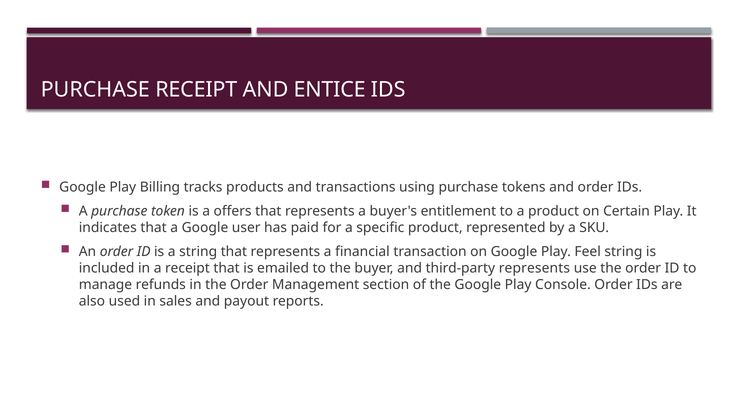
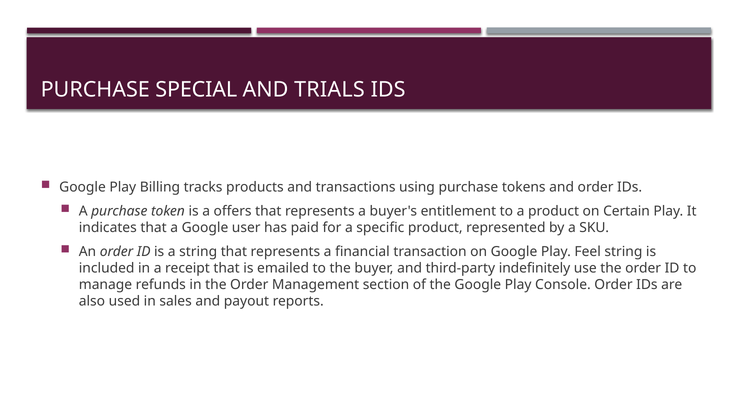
PURCHASE RECEIPT: RECEIPT -> SPECIAL (196, 90)
ENTICE: ENTICE -> TRIALS (329, 90)
third-party represents: represents -> indefinitely (535, 268)
